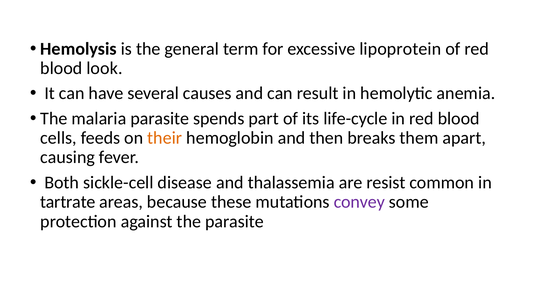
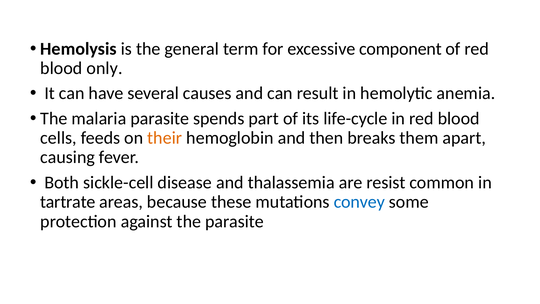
lipoprotein: lipoprotein -> component (400, 49)
look: look -> only (105, 68)
convey colour: purple -> blue (359, 202)
